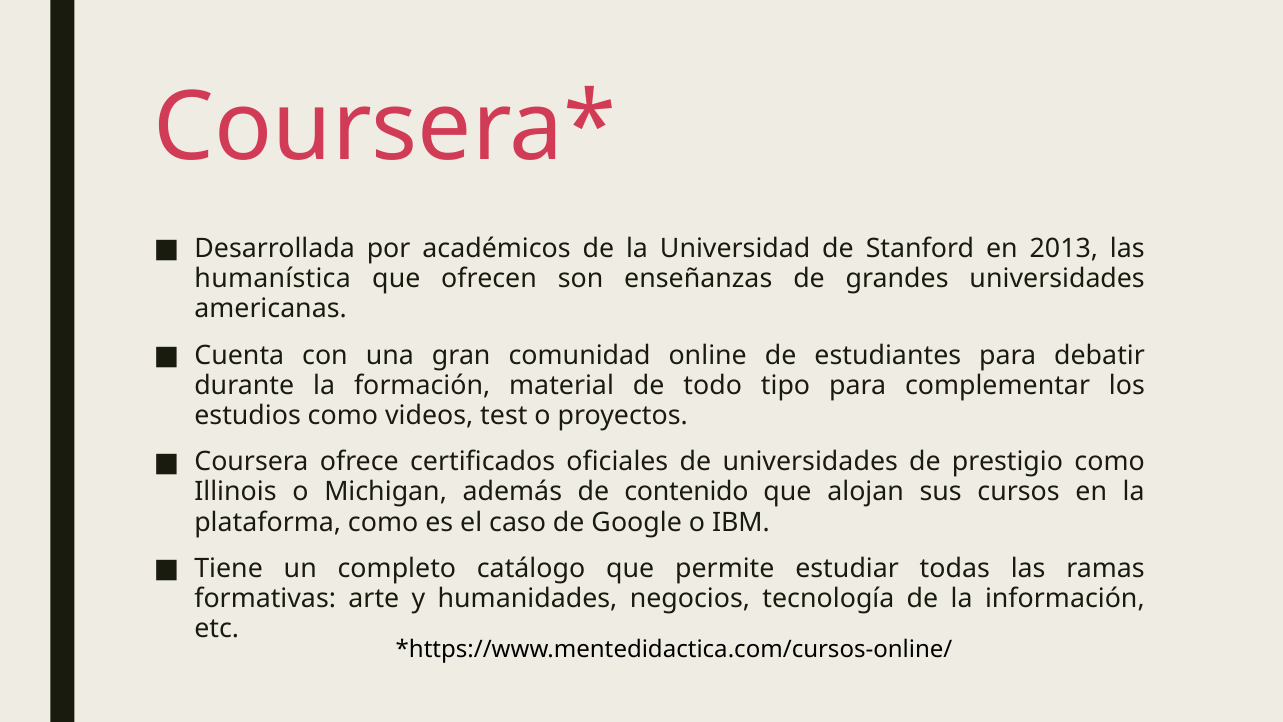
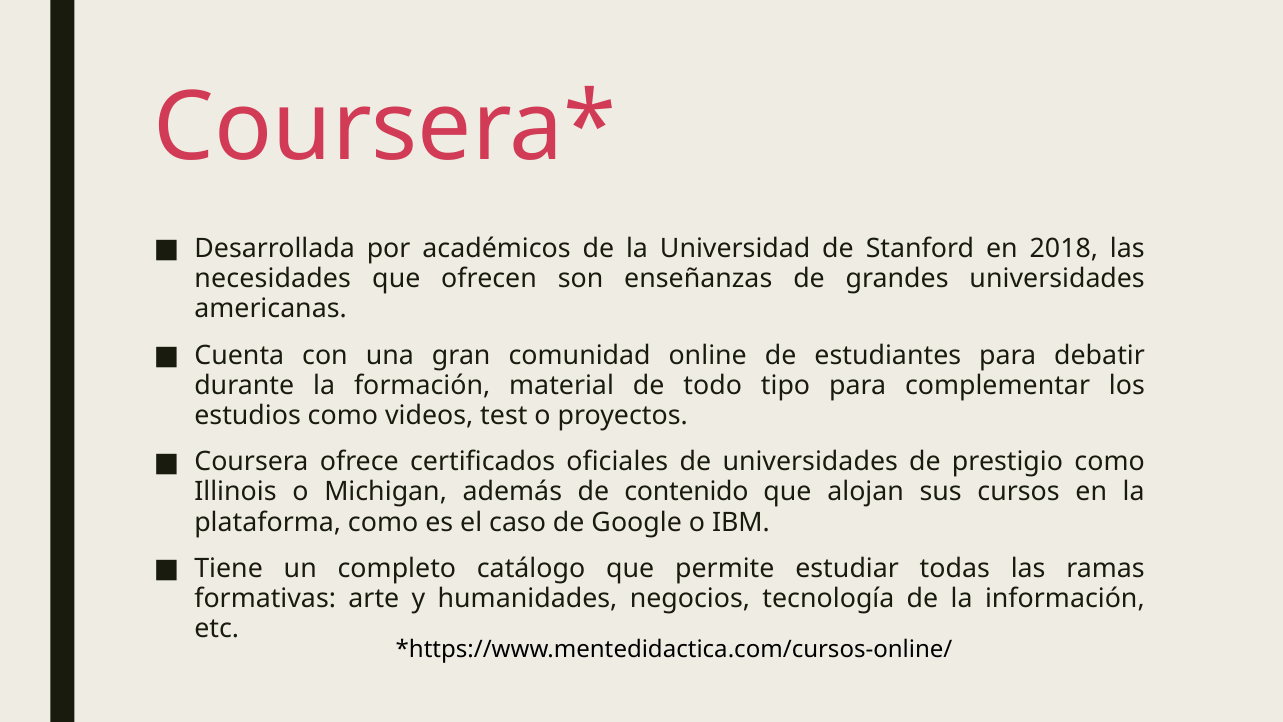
2013: 2013 -> 2018 (1064, 249)
humanística: humanística -> necesidades (273, 279)
